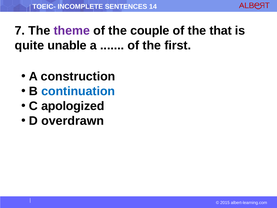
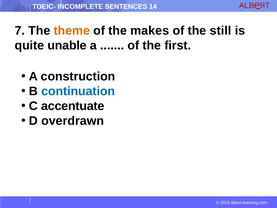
theme colour: purple -> orange (72, 31)
couple: couple -> makes (150, 31)
that: that -> still (221, 31)
apologized: apologized -> accentuate (73, 106)
